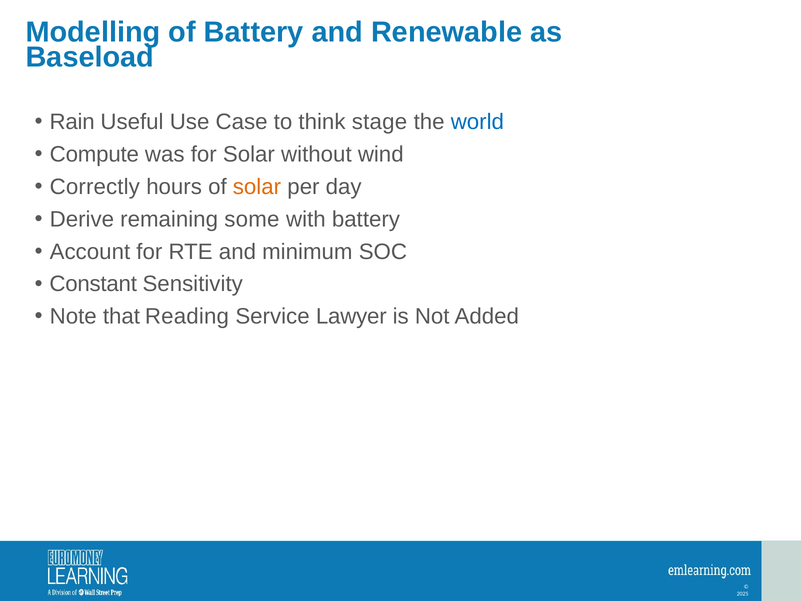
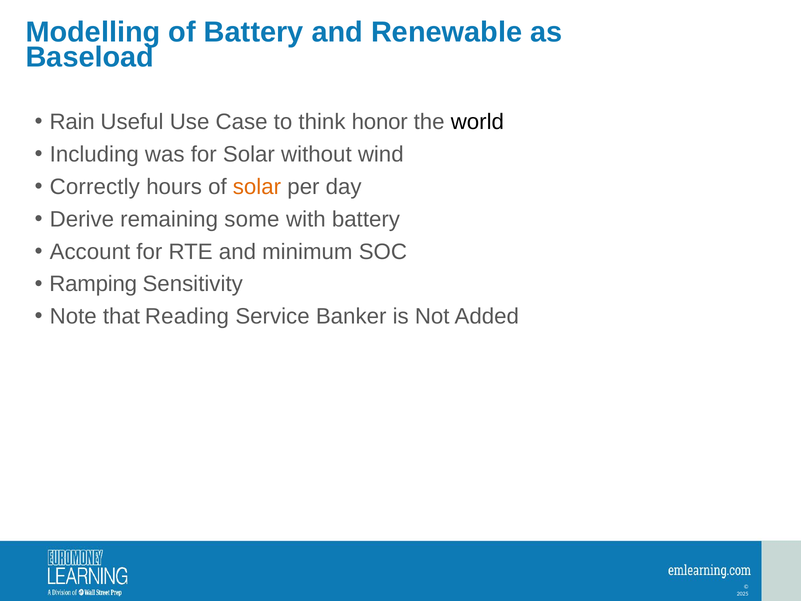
stage: stage -> honor (380, 122)
world colour: blue -> black (477, 122)
Compute: Compute -> Including (94, 154)
Constant: Constant -> Ramping (93, 284)
Lawyer: Lawyer -> Banker (351, 316)
